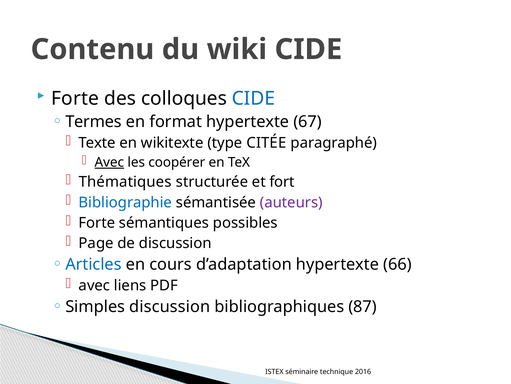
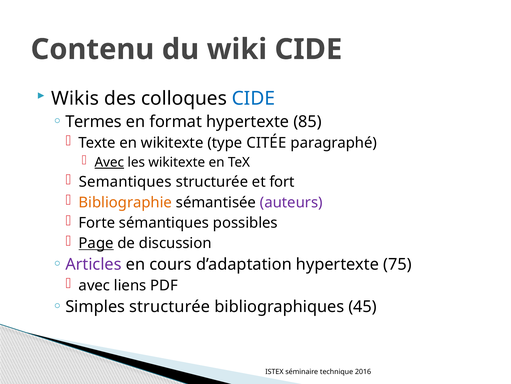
Forte: Forte -> Wikis (75, 98)
67: 67 -> 85 (308, 122)
les coopérer: coopérer -> wikitexte (177, 162)
Thématiques: Thématiques -> Semantiques (125, 182)
Bibliographie colour: blue -> orange (125, 202)
Page underline: none -> present (96, 243)
Articles colour: blue -> purple (93, 264)
66: 66 -> 75 (397, 264)
Simples discussion: discussion -> structurée (170, 306)
87: 87 -> 45 (363, 306)
